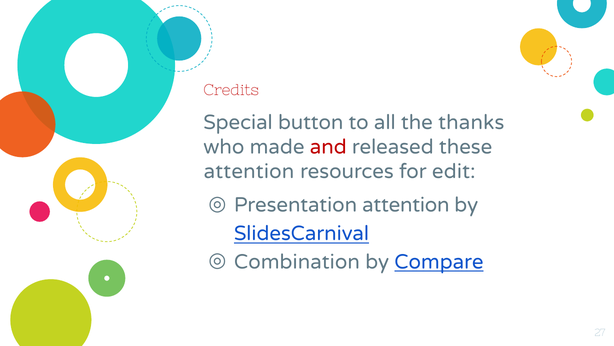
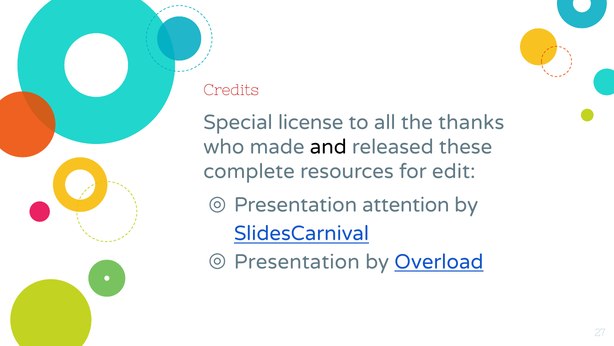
button: button -> license (311, 122)
and colour: red -> black (328, 147)
attention: attention -> complete (249, 171)
Combination: Combination -> Presentation (297, 261)
Compare: Compare -> Overload (439, 261)
